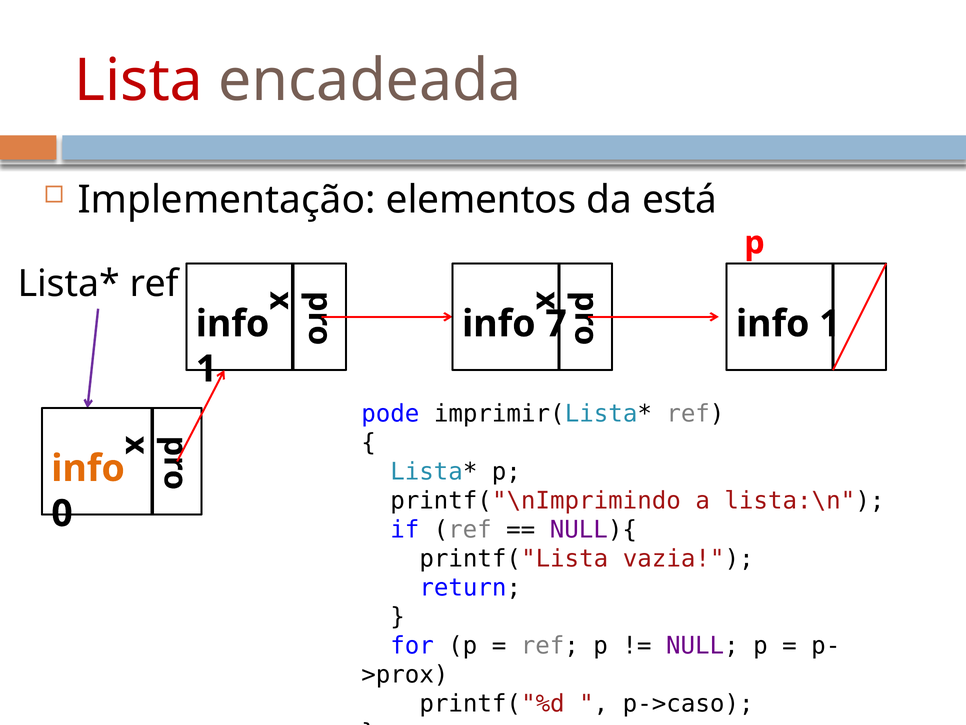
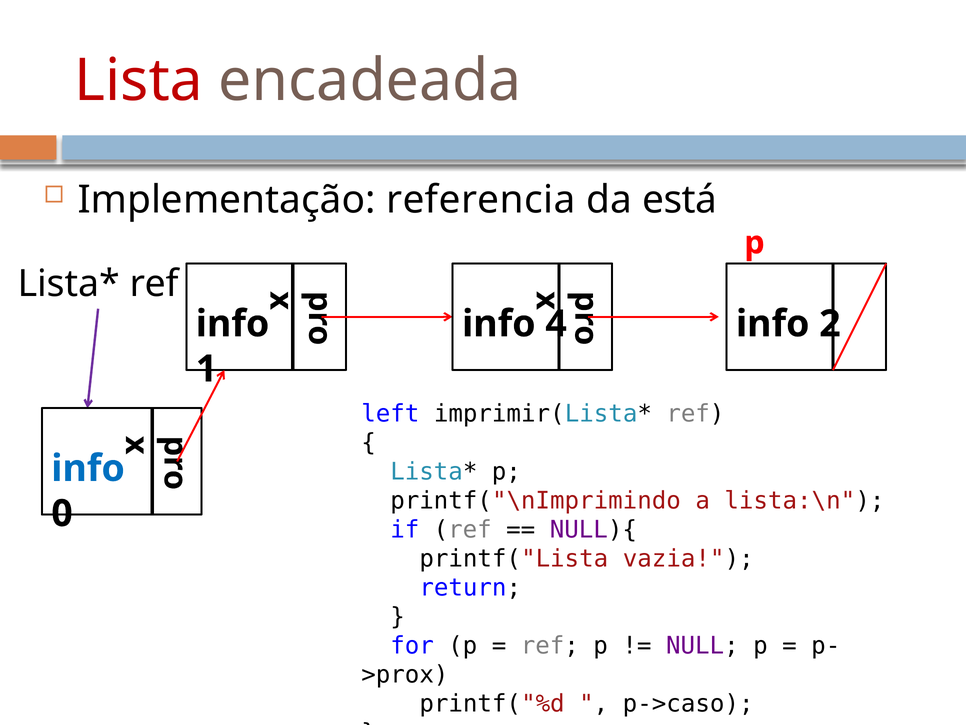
elementos: elementos -> referencia (481, 200)
7: 7 -> 4 (556, 324)
1: 1 -> 2 (830, 324)
pode: pode -> left (390, 414)
info colour: orange -> blue (88, 468)
